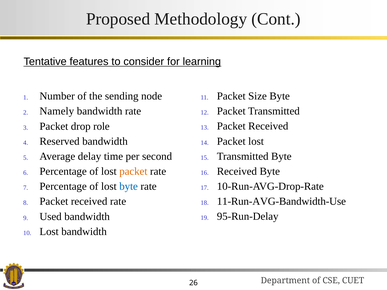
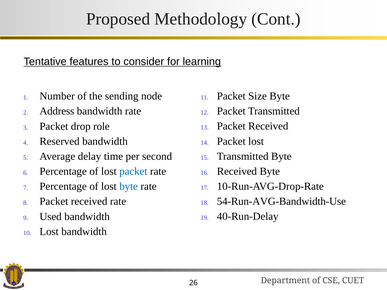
Namely: Namely -> Address (57, 111)
packet colour: orange -> blue (133, 171)
11-Run-AVG-Bandwidth-Use: 11-Run-AVG-Bandwidth-Use -> 54-Run-AVG-Bandwidth-Use (281, 202)
95-Run-Delay: 95-Run-Delay -> 40-Run-Delay (248, 217)
